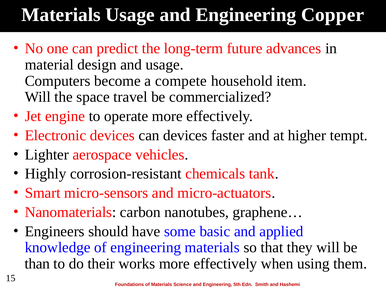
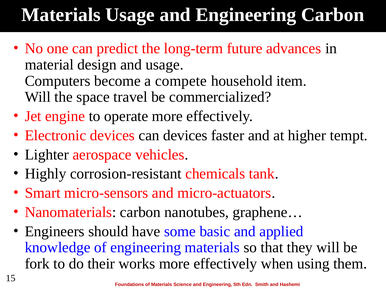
Engineering Copper: Copper -> Carbon (333, 15)
than: than -> fork (37, 264)
